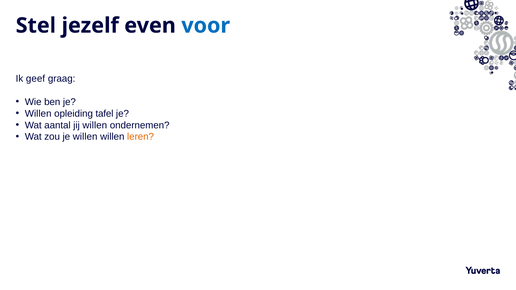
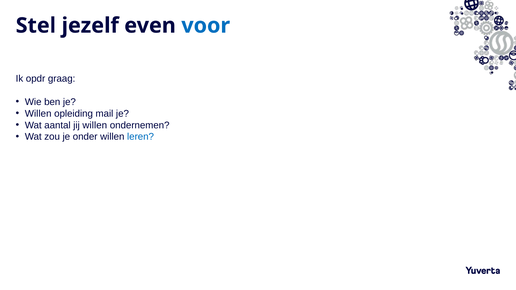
geef: geef -> opdr (36, 79)
tafel: tafel -> mail (104, 114)
je willen: willen -> onder (85, 137)
leren colour: orange -> blue (141, 137)
